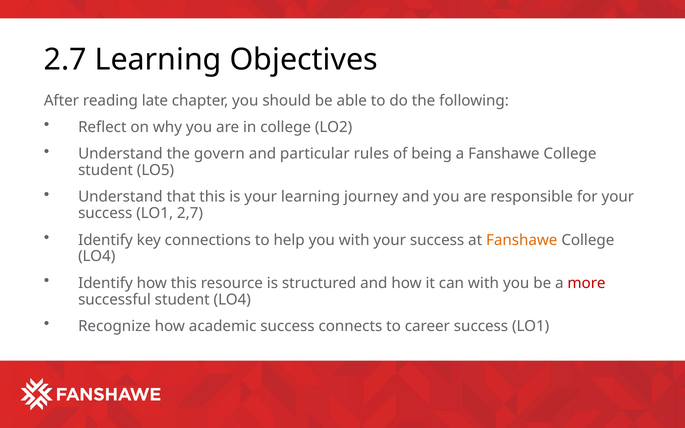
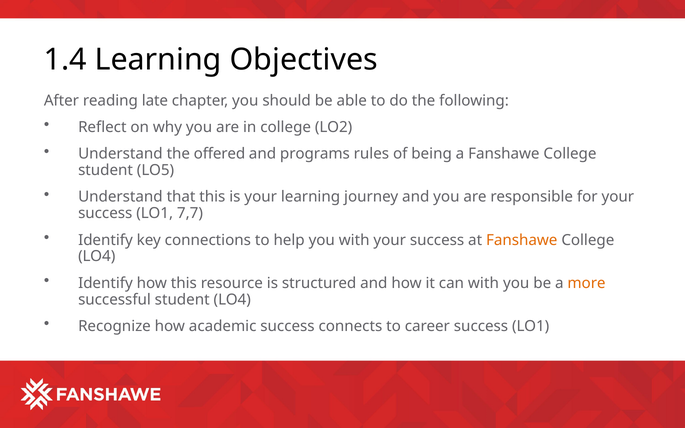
2.7: 2.7 -> 1.4 (65, 60)
govern: govern -> offered (219, 154)
particular: particular -> programs (315, 154)
2,7: 2,7 -> 7,7 (190, 213)
more colour: red -> orange (587, 283)
